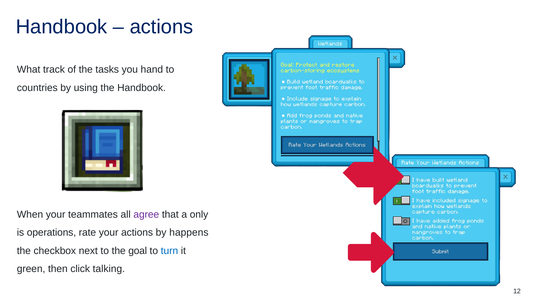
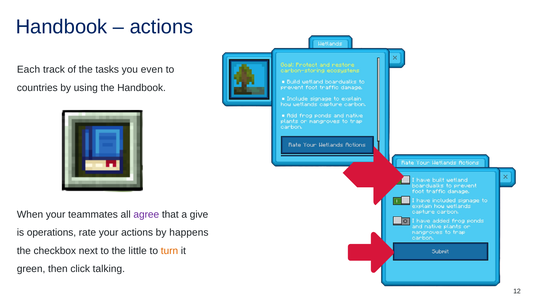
What: What -> Each (29, 69)
hand: hand -> even (152, 69)
only: only -> give (199, 214)
goal: goal -> little (138, 250)
turn colour: blue -> orange (169, 250)
